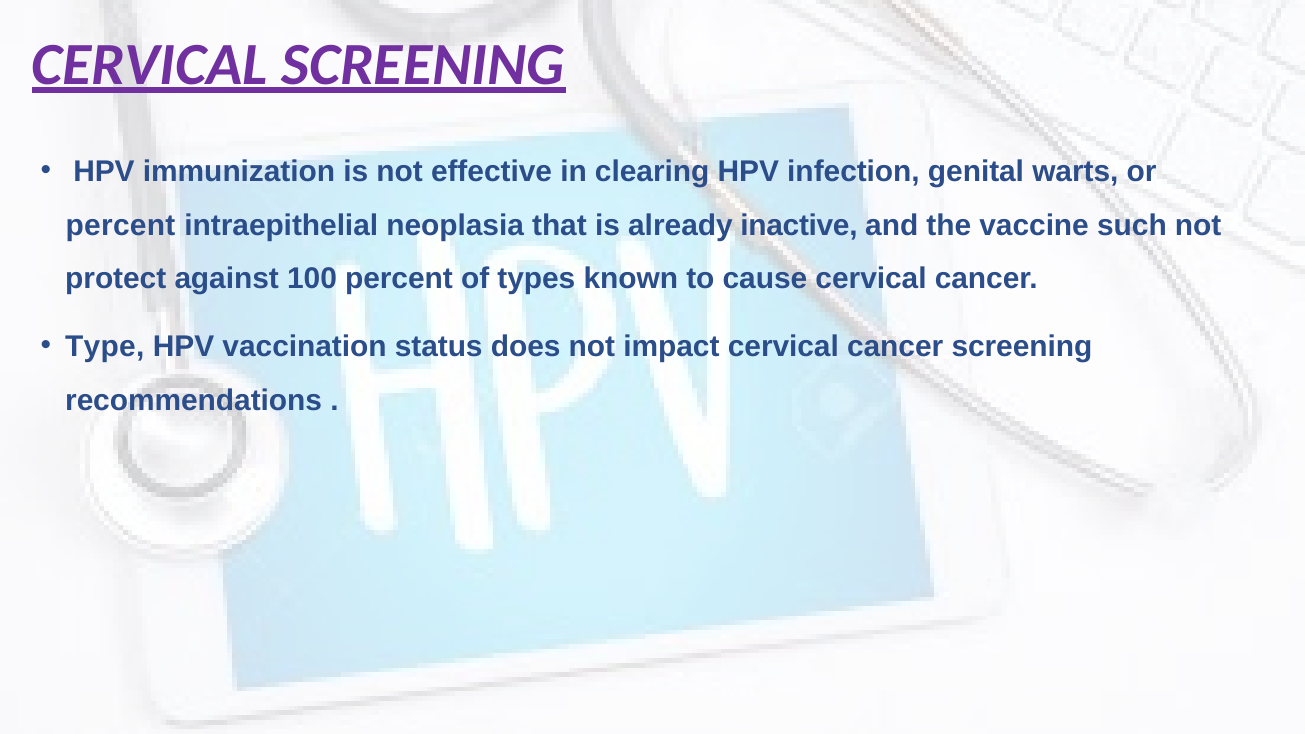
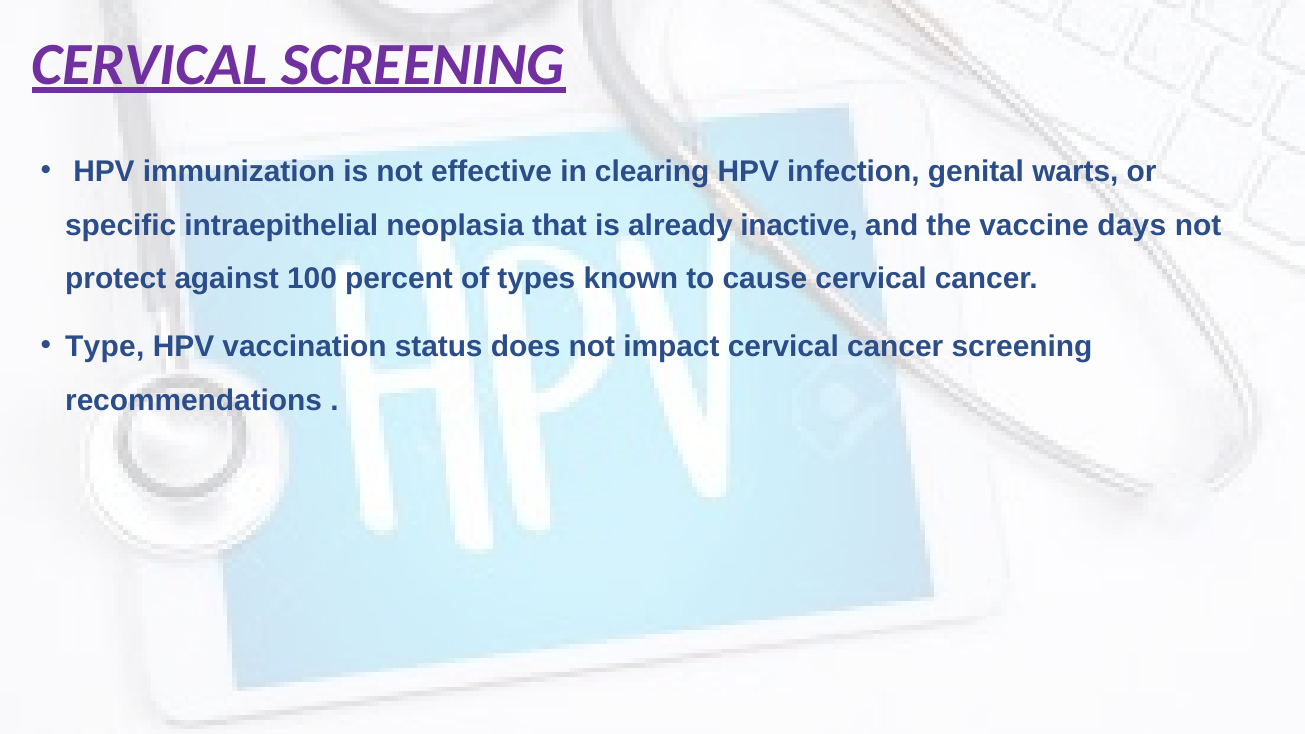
percent: percent -> specific (121, 225)
such: such -> days (1132, 225)
